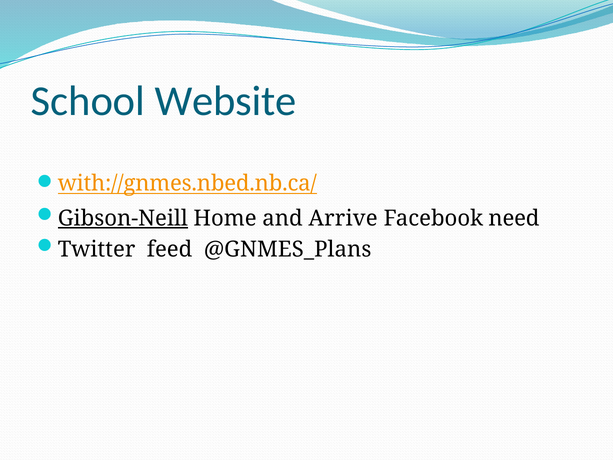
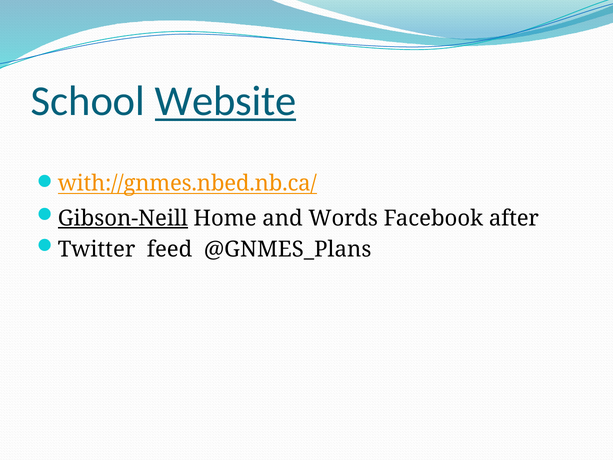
Website underline: none -> present (226, 101)
Arrive: Arrive -> Words (343, 218)
need: need -> after (514, 218)
